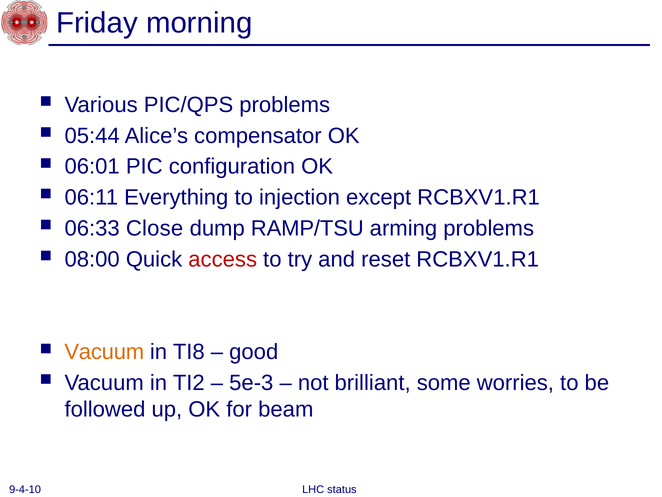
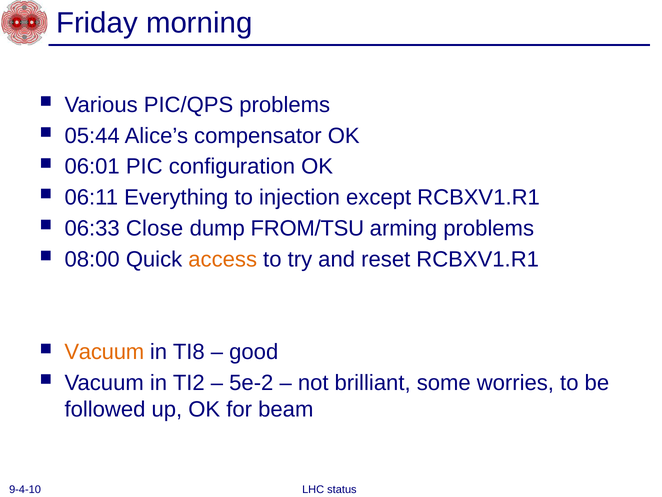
RAMP/TSU: RAMP/TSU -> FROM/TSU (307, 228)
access colour: red -> orange (223, 259)
5e-3: 5e-3 -> 5e-2 (251, 383)
